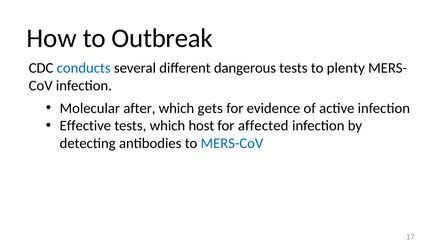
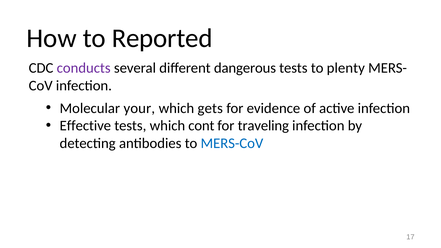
Outbreak: Outbreak -> Reported (162, 38)
conducts colour: blue -> purple (84, 68)
after: after -> your (139, 108)
host: host -> cont (201, 126)
affected: affected -> traveling (263, 126)
